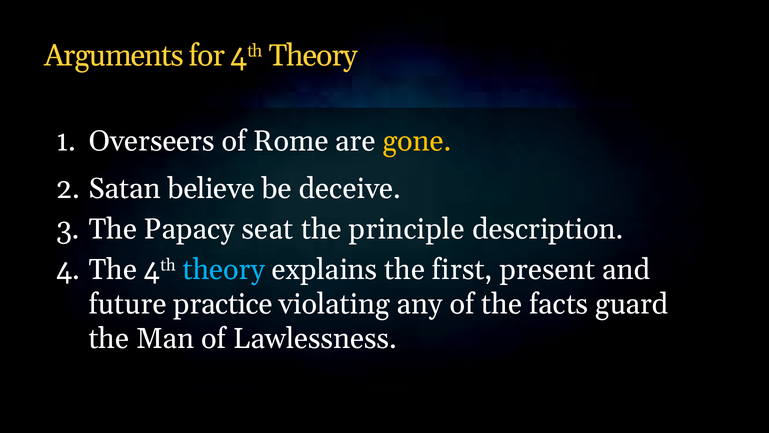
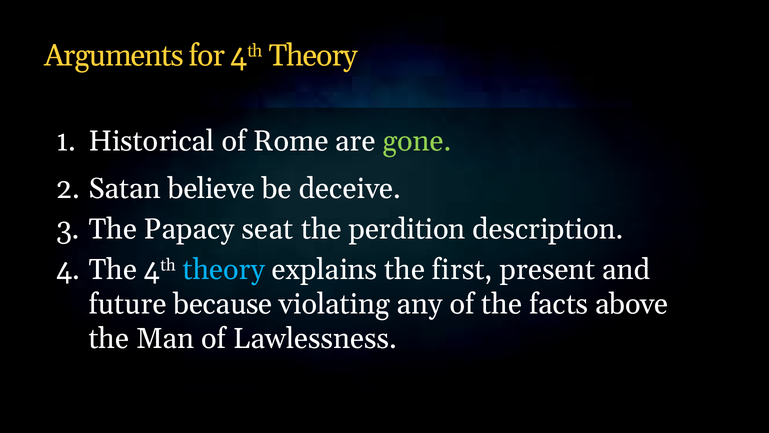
Overseers: Overseers -> Historical (152, 141)
gone colour: yellow -> light green (417, 141)
principle: principle -> perdition (407, 229)
practice: practice -> because (223, 304)
guard: guard -> above (632, 304)
